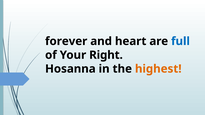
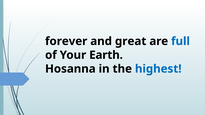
heart: heart -> great (131, 41)
Right: Right -> Earth (106, 55)
highest colour: orange -> blue (158, 69)
